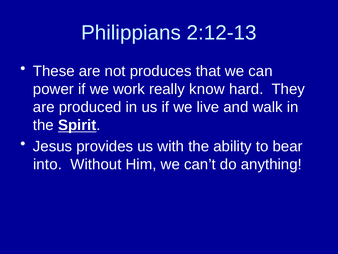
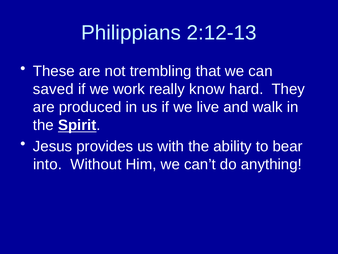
produces: produces -> trembling (161, 71)
power: power -> saved (53, 89)
